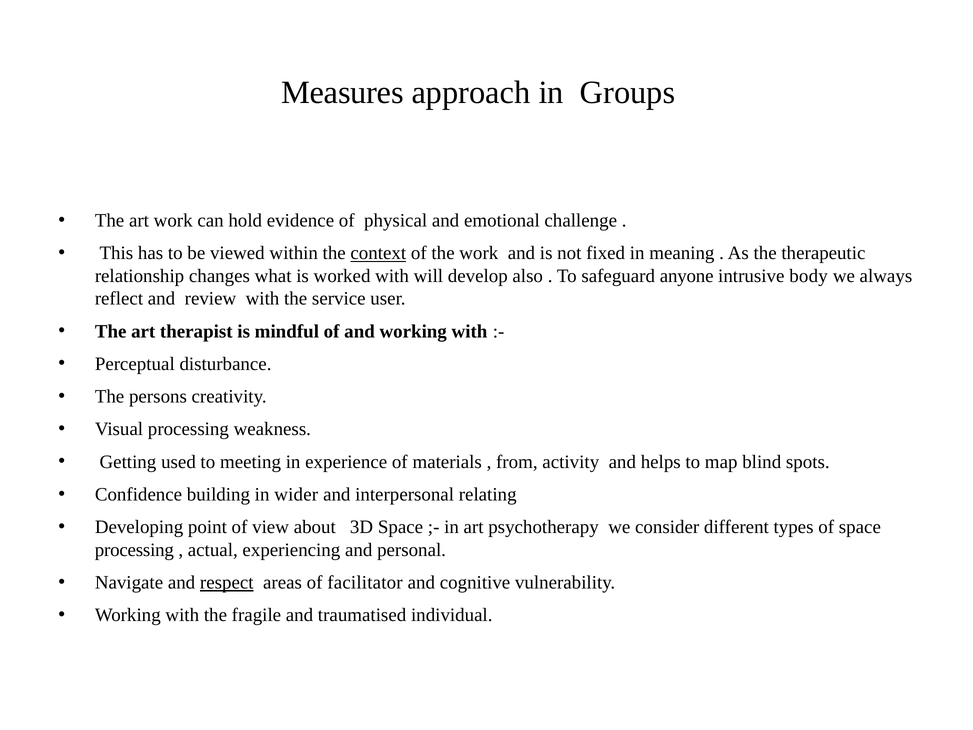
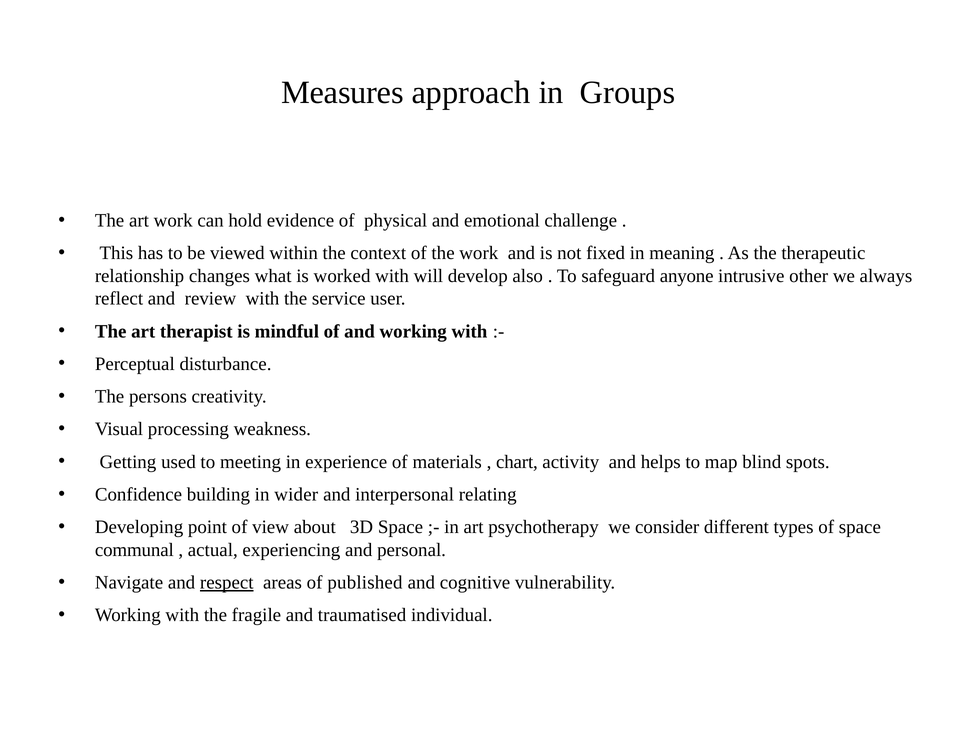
context underline: present -> none (378, 253)
body: body -> other (809, 276)
from: from -> chart (517, 462)
processing: processing -> communal (134, 550)
facilitator: facilitator -> published (365, 582)
